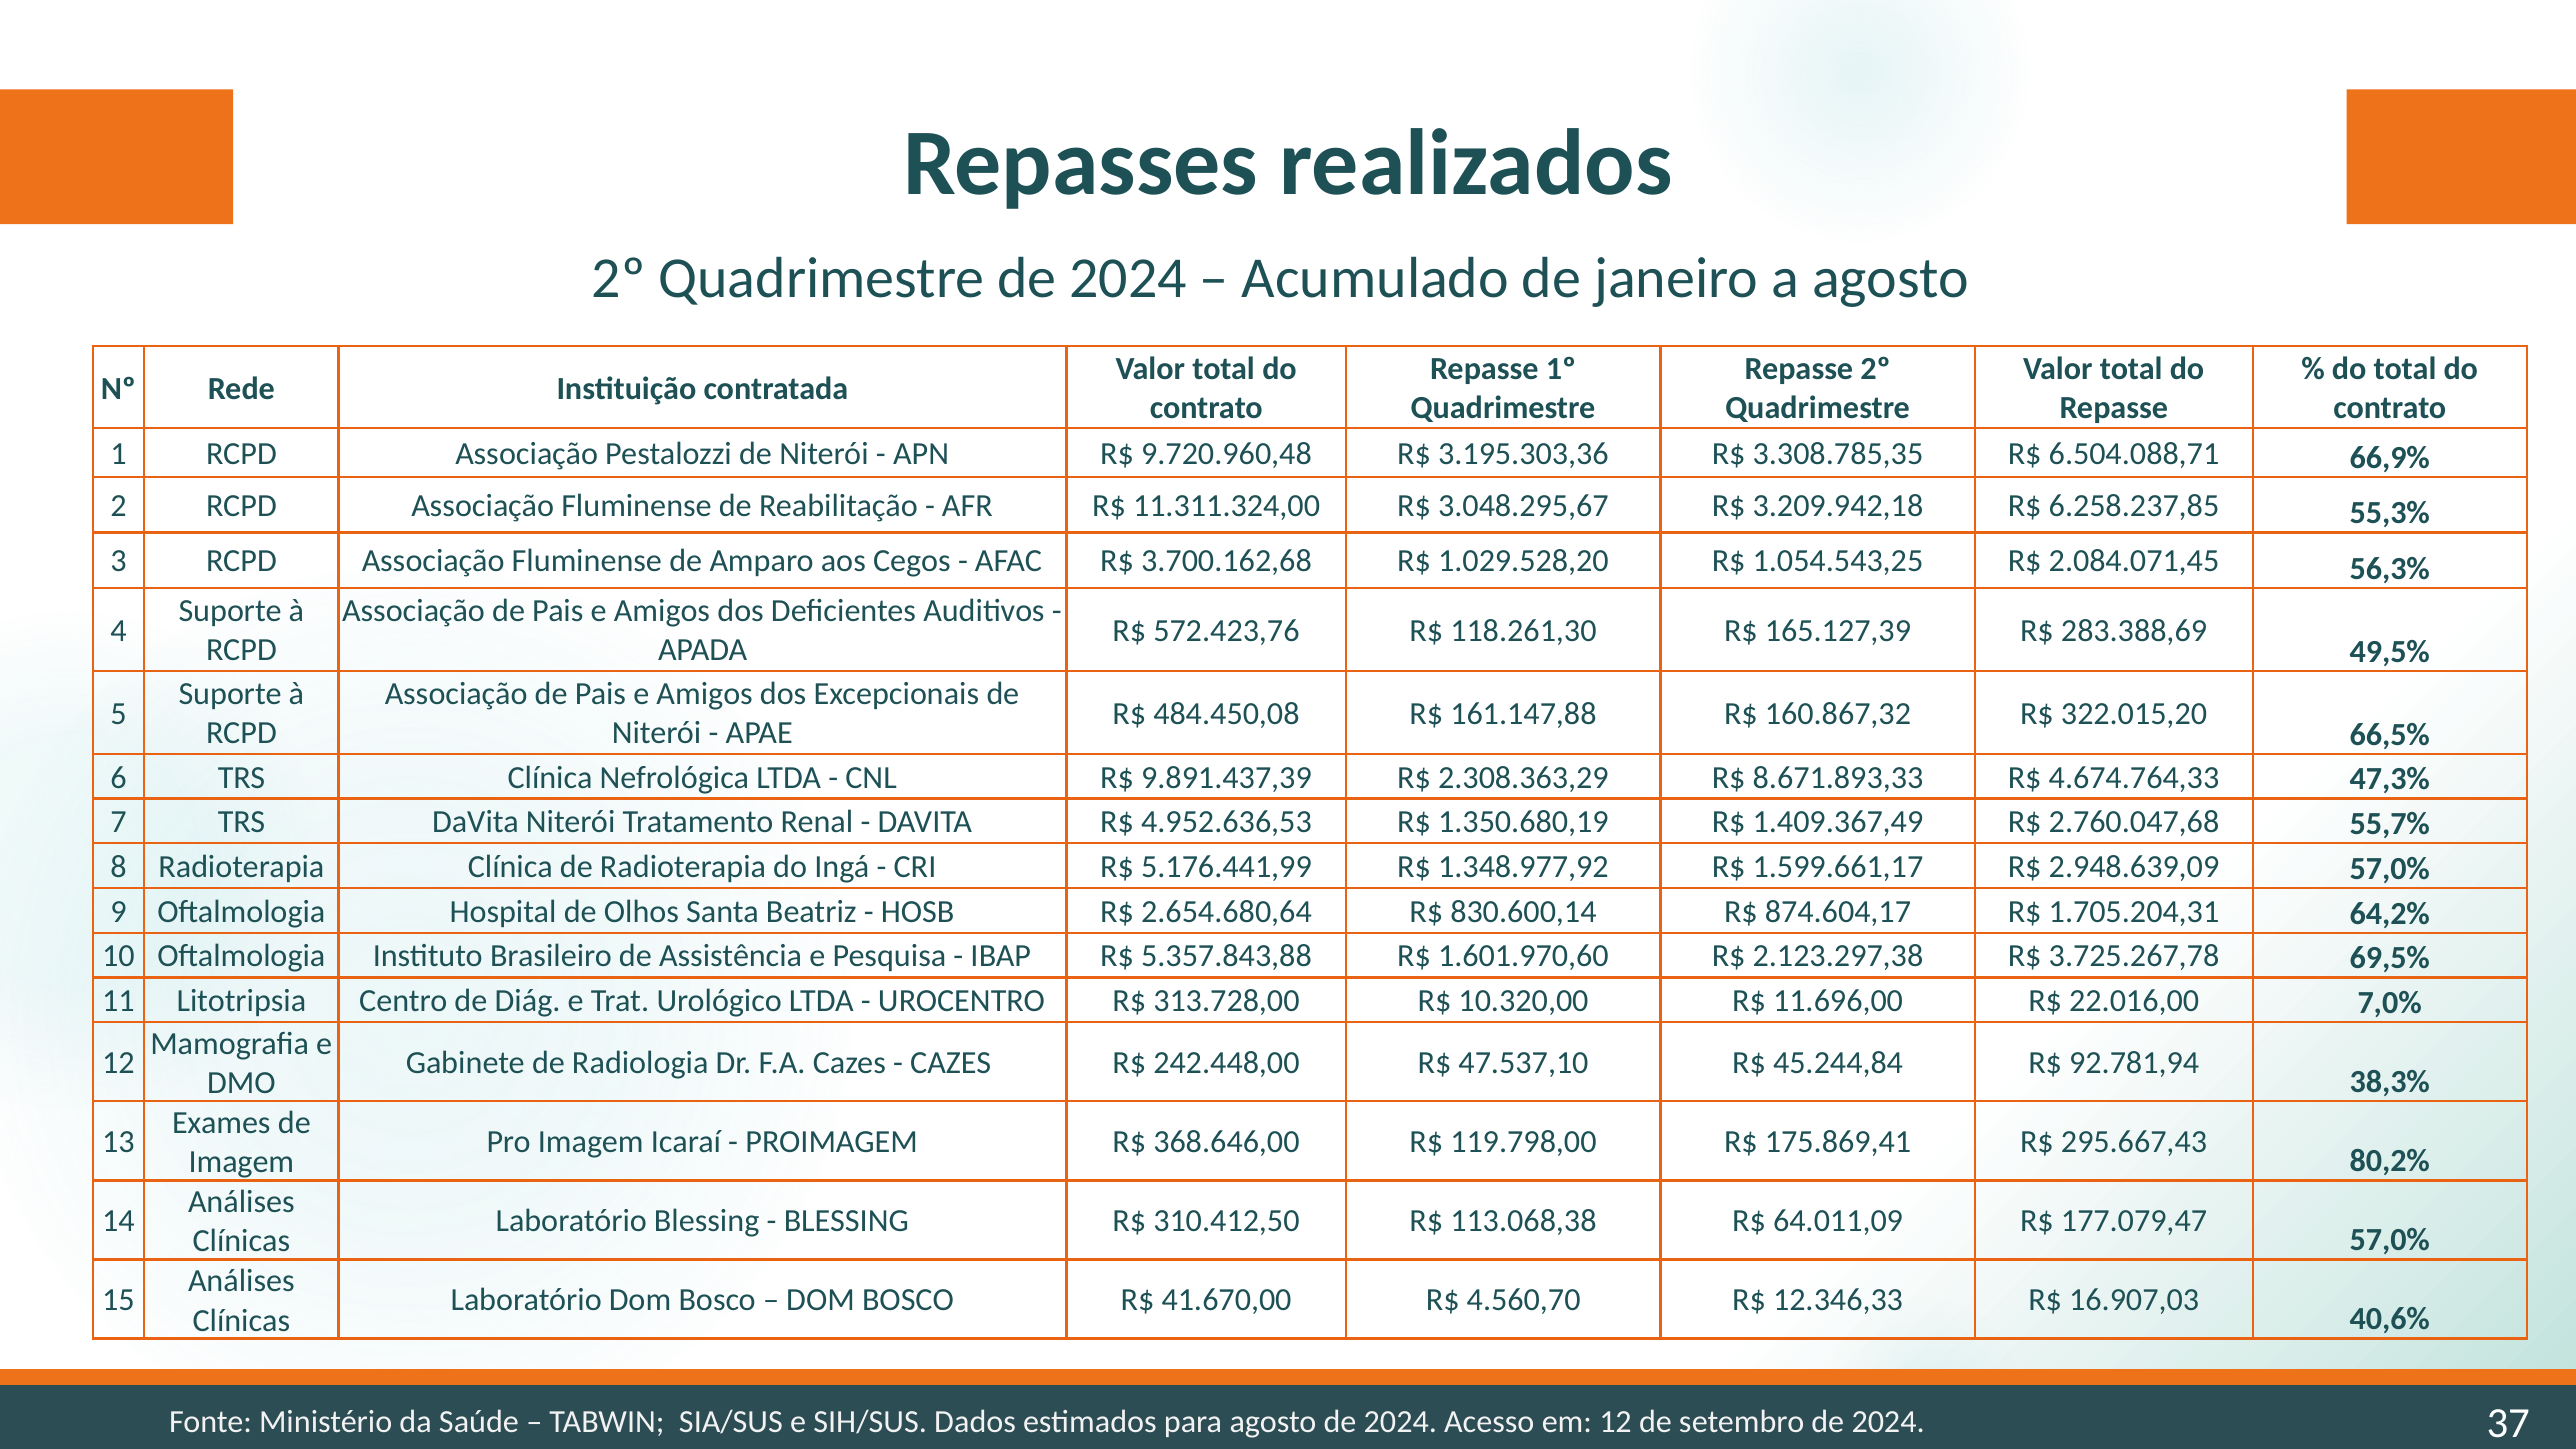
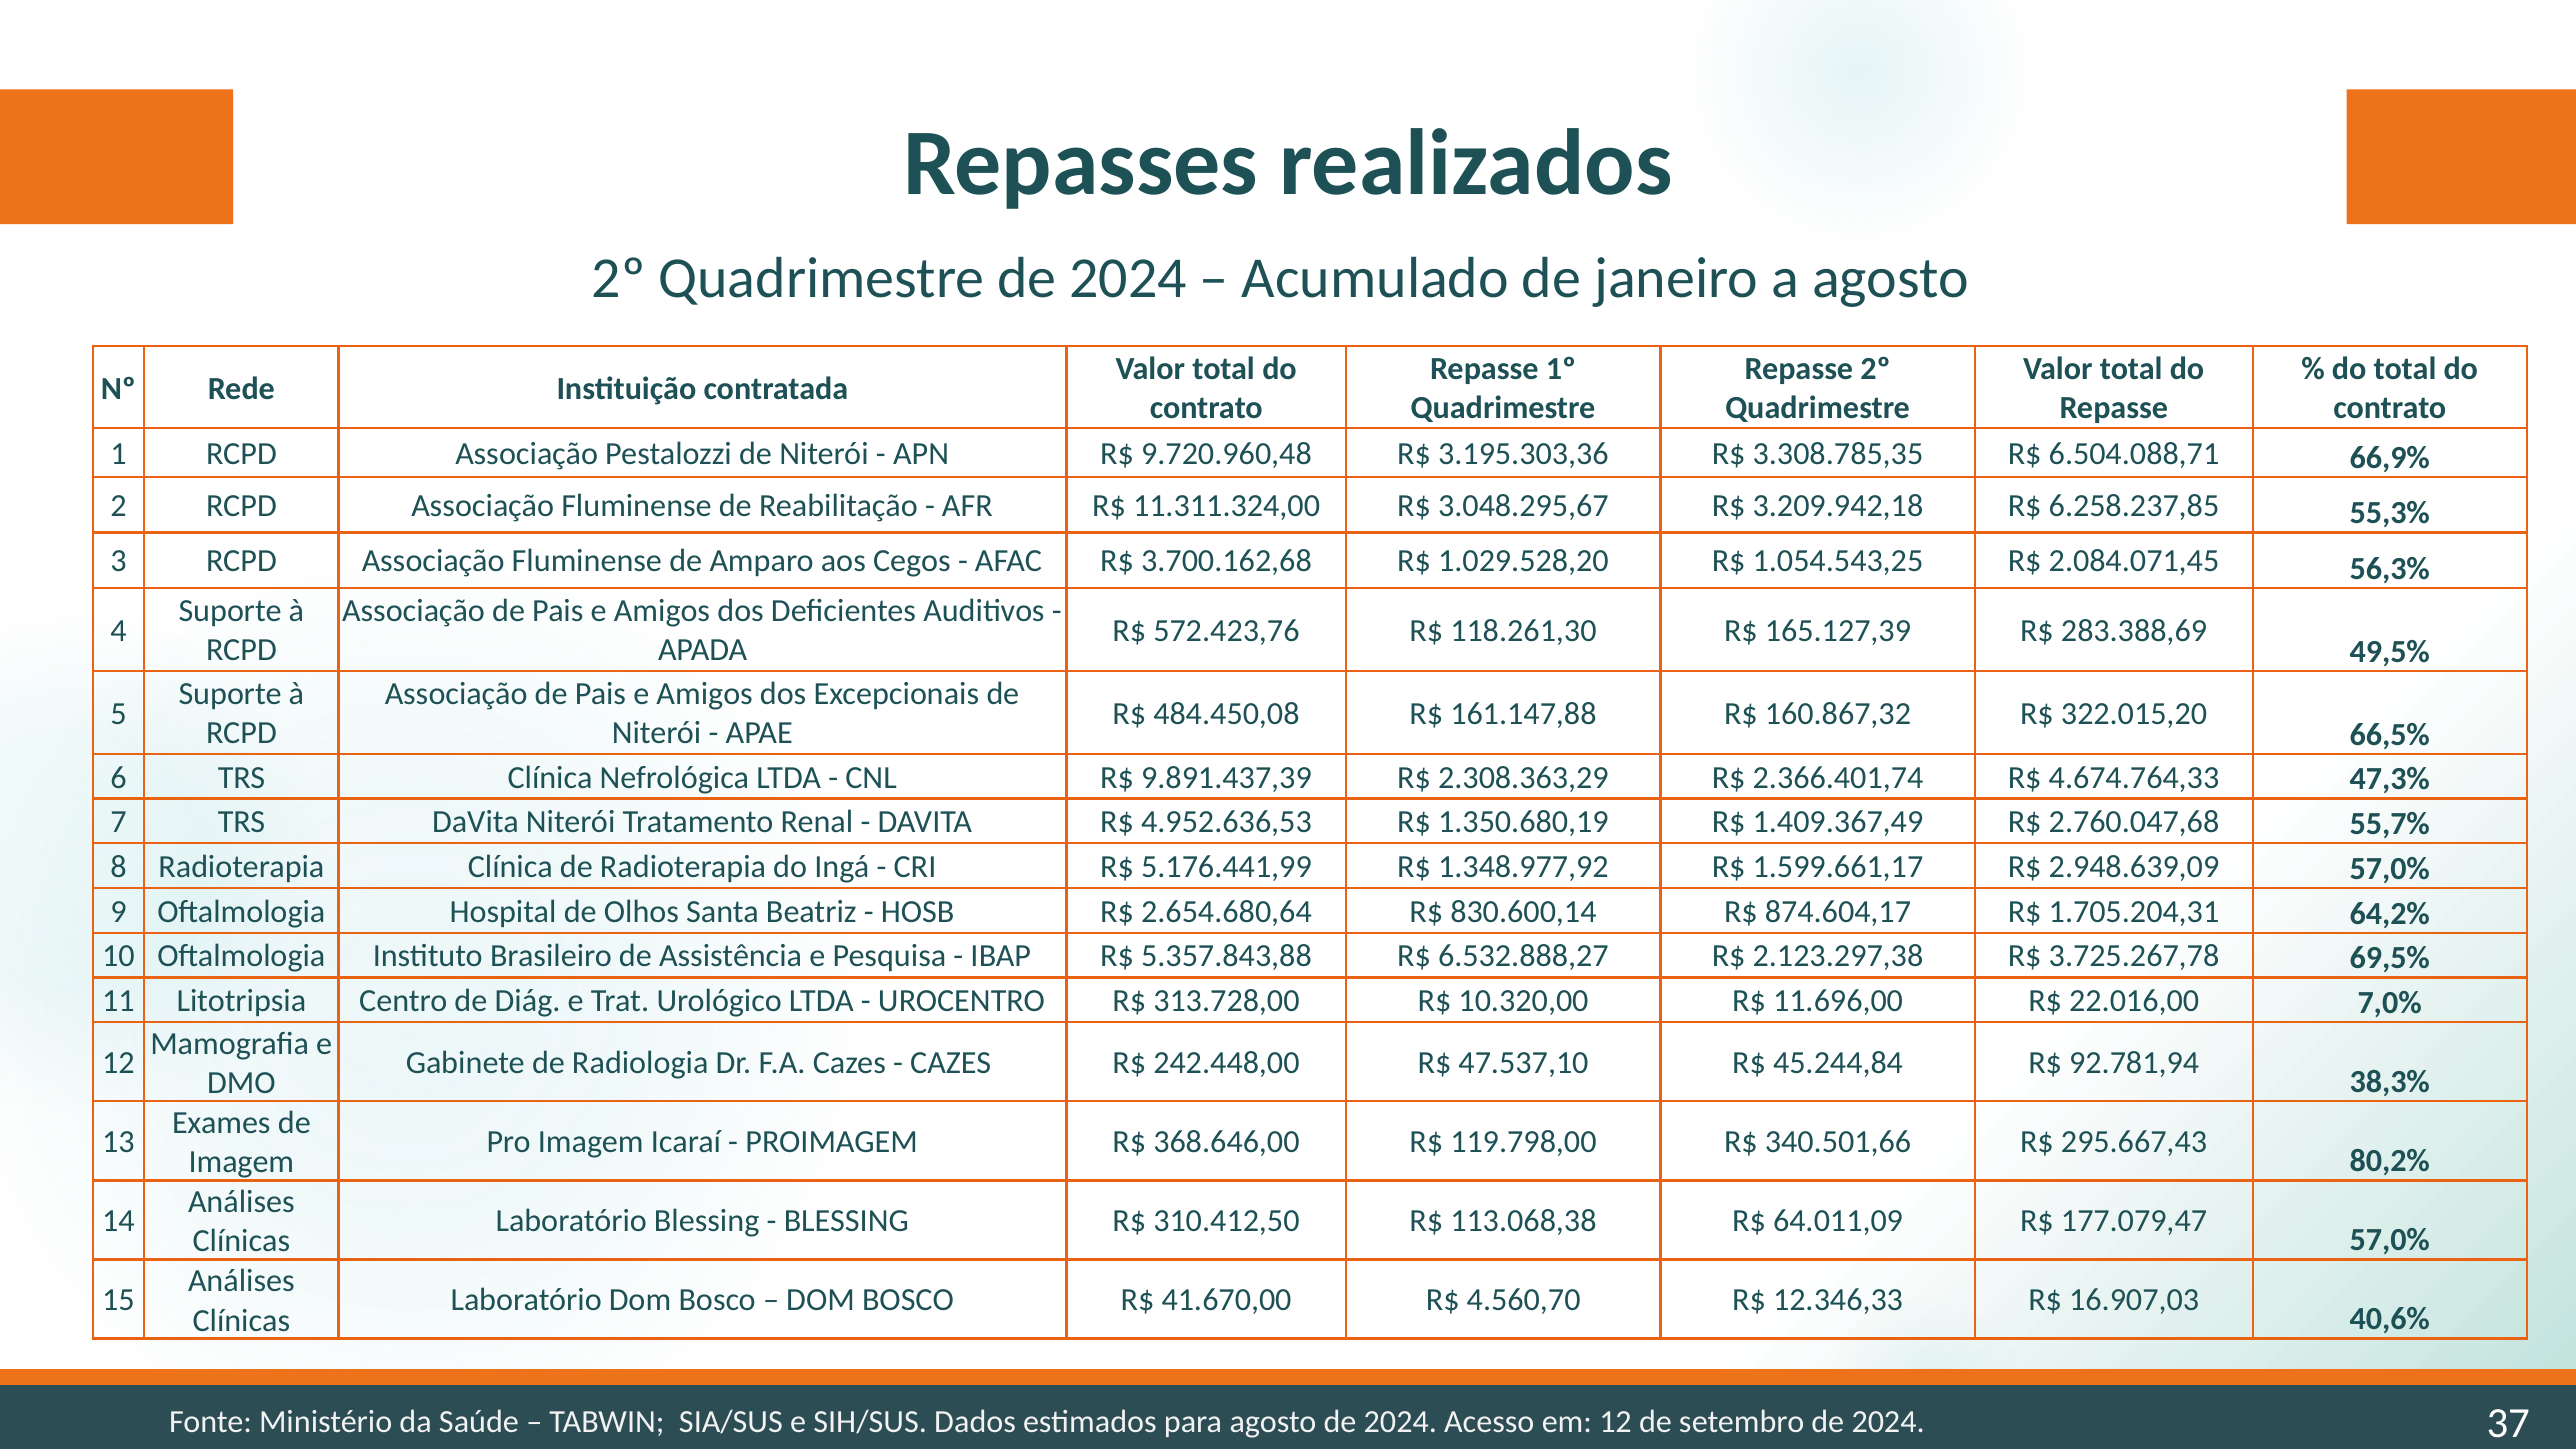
8.671.893,33: 8.671.893,33 -> 2.366.401,74 (1838, 777)
1.601.970,60: 1.601.970,60 -> 6.532.888,27 (1523, 956)
175.869,41: 175.869,41 -> 340.501,66 (1838, 1142)
